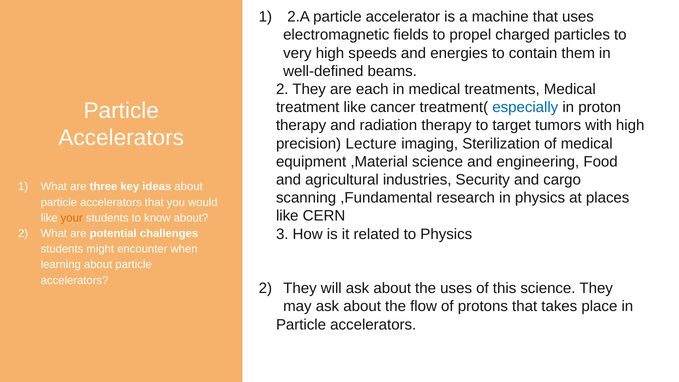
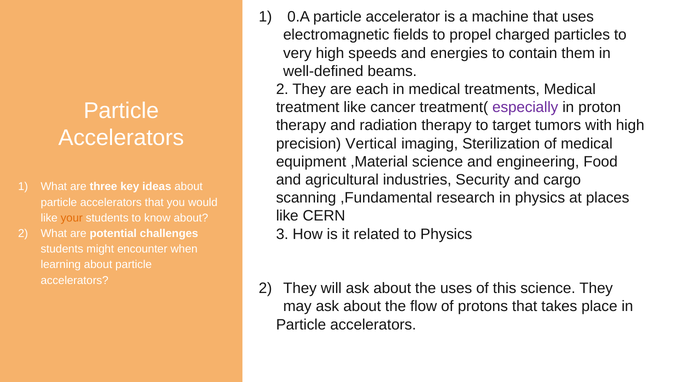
2.A: 2.A -> 0.A (299, 17)
especially colour: blue -> purple (525, 107)
Lecture: Lecture -> Vertical (371, 144)
